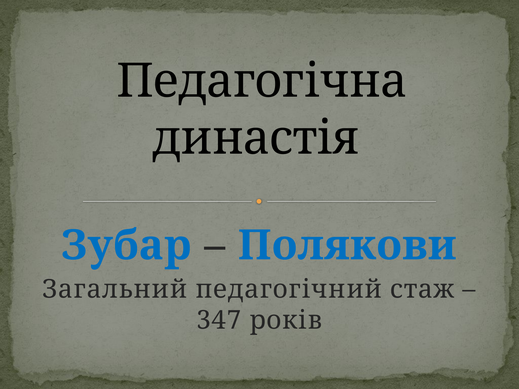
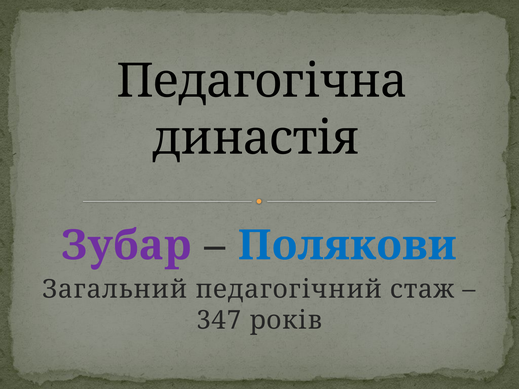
Зубар colour: blue -> purple (126, 246)
